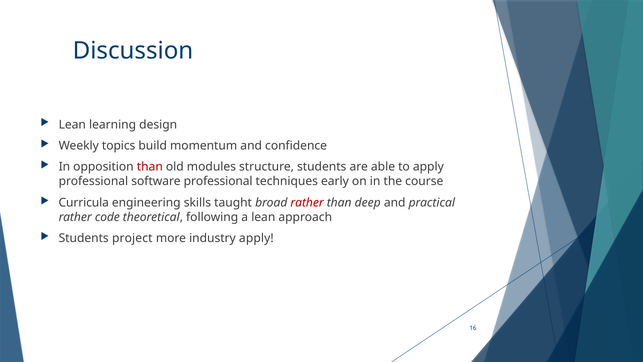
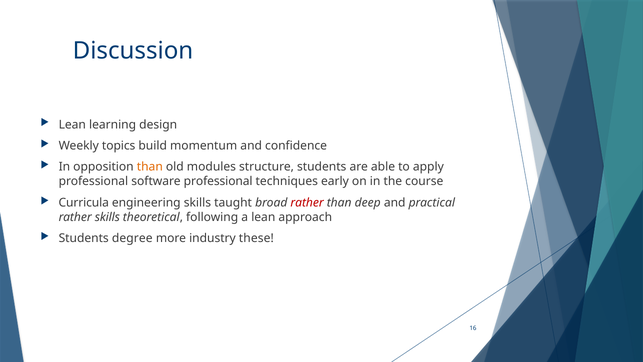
than colour: red -> orange (150, 167)
rather code: code -> skills (107, 217)
project: project -> degree (132, 238)
industry apply: apply -> these (256, 238)
